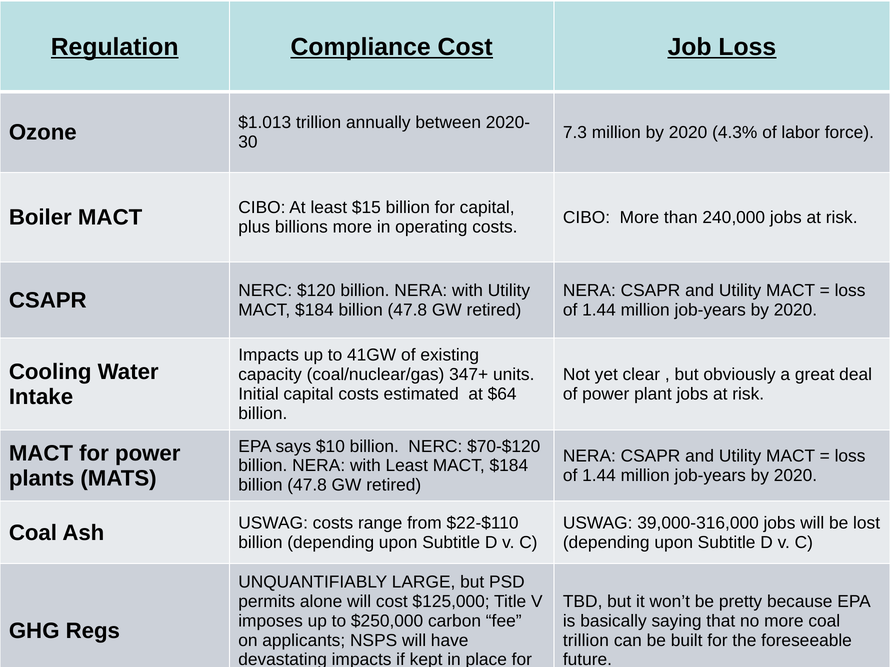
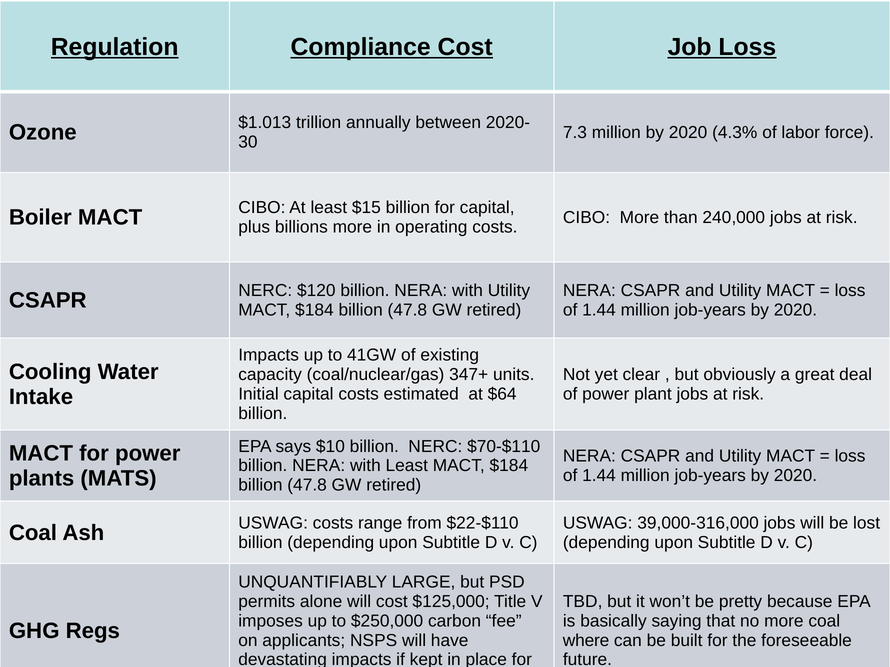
$70-$120: $70-$120 -> $70-$110 (504, 447)
trillion: trillion -> where (586, 641)
